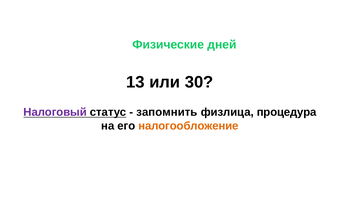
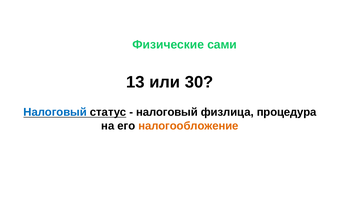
дней: дней -> сами (222, 45)
Налоговый colour: purple -> blue (55, 112)
запомнить: запомнить -> налоговый (167, 112)
